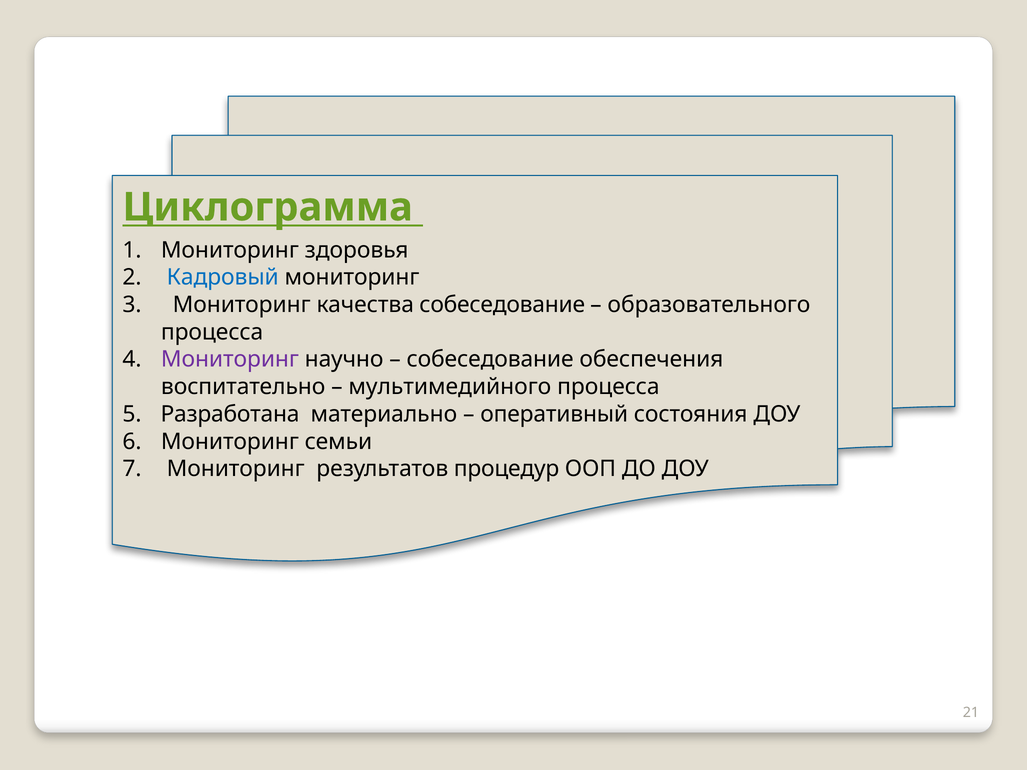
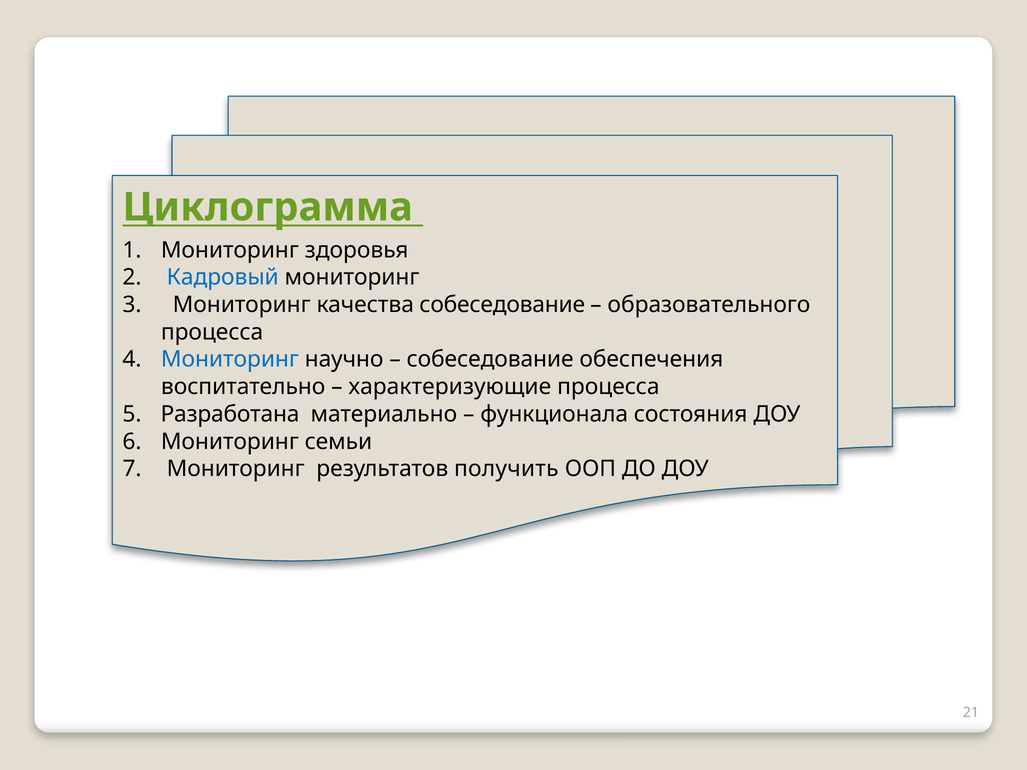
Мониторинг colour: purple -> blue (230, 360)
мультимедийного: мультимедийного -> характеризующие (450, 387)
оперативный: оперативный -> функционала (554, 414)
процедур: процедур -> получить (506, 469)
